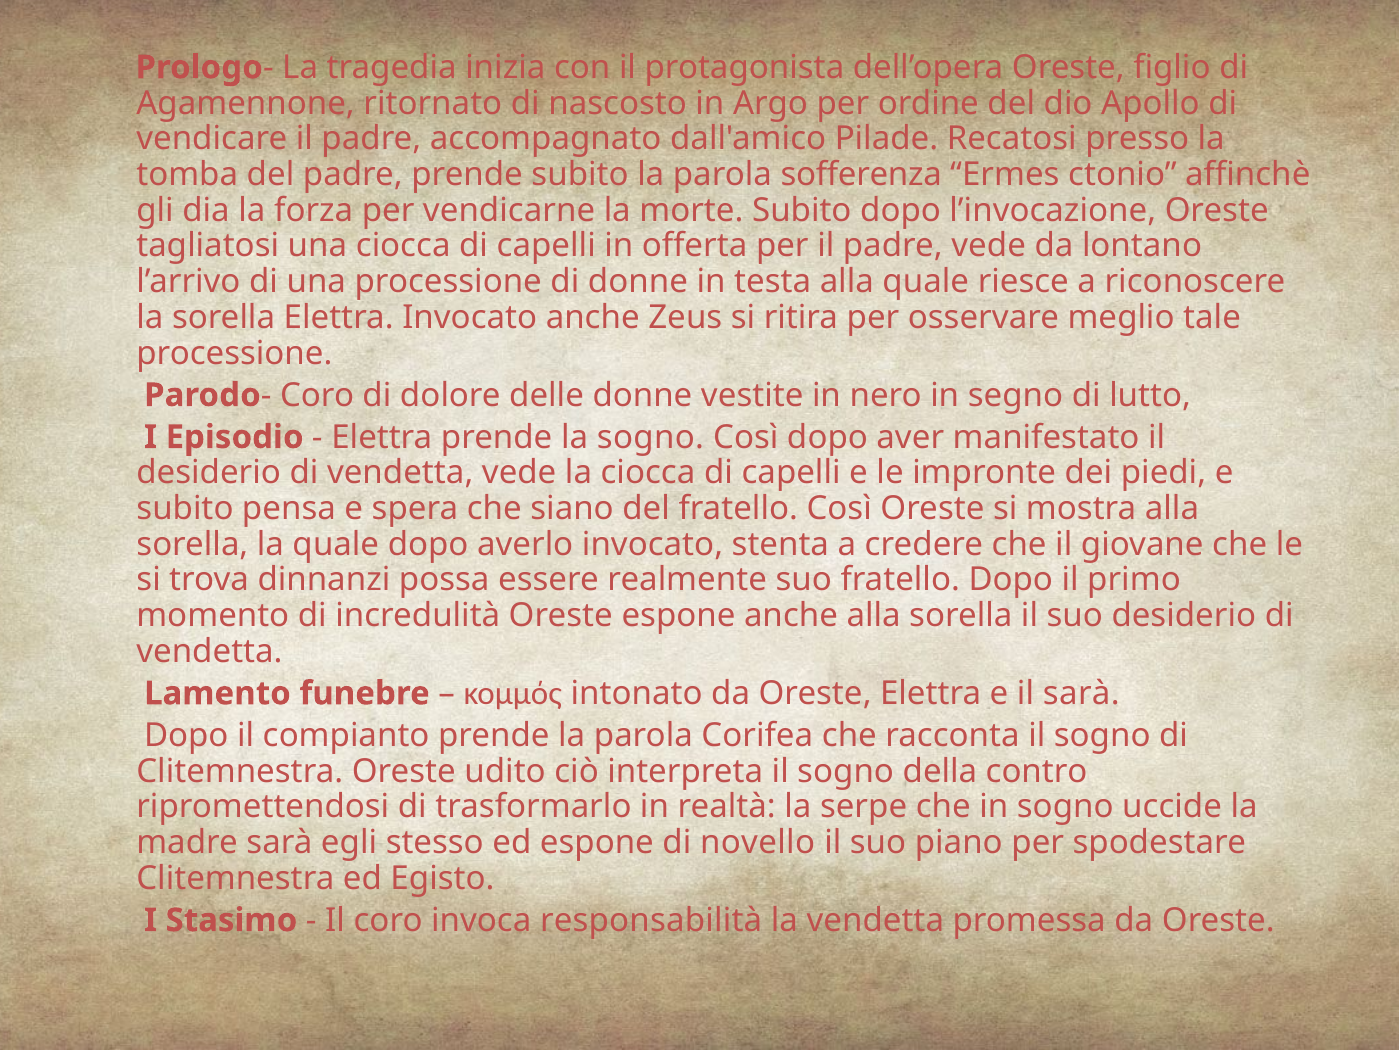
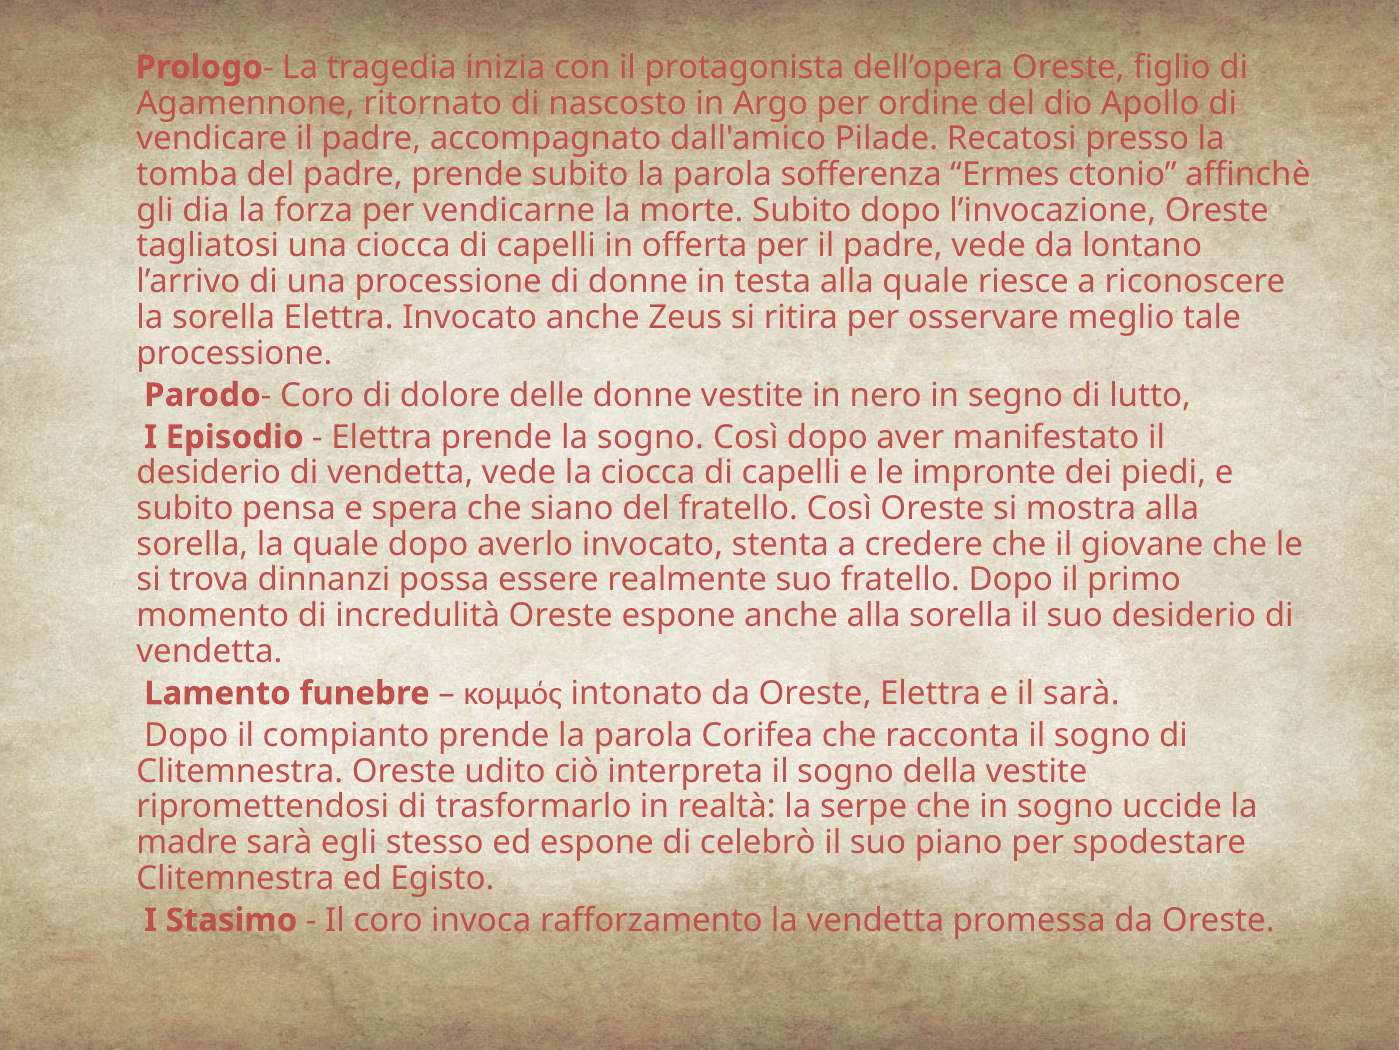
della contro: contro -> vestite (1037, 771)
novello: novello -> celebrò (758, 842)
responsabilità: responsabilità -> rafforzamento (651, 920)
